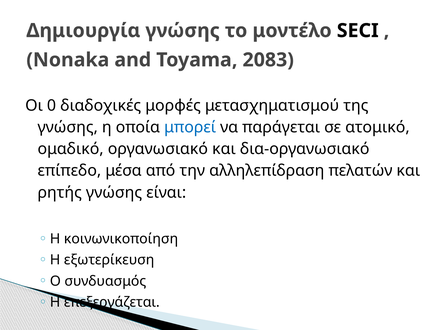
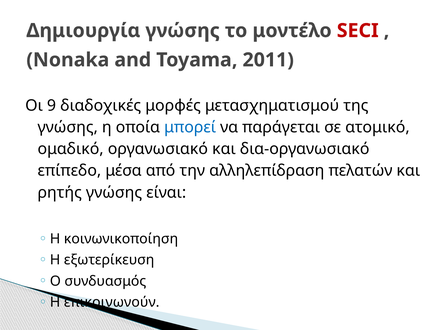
SECI colour: black -> red (358, 31)
2083: 2083 -> 2011 (268, 60)
0: 0 -> 9 (52, 106)
επεξεργάζεται: επεξεργάζεται -> επικοινωνούν (112, 302)
